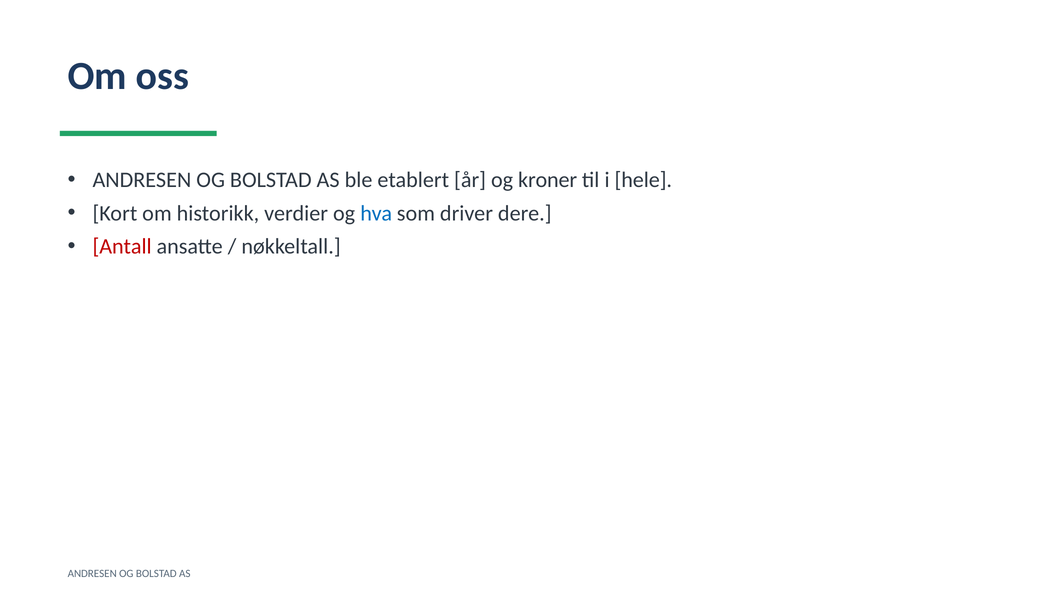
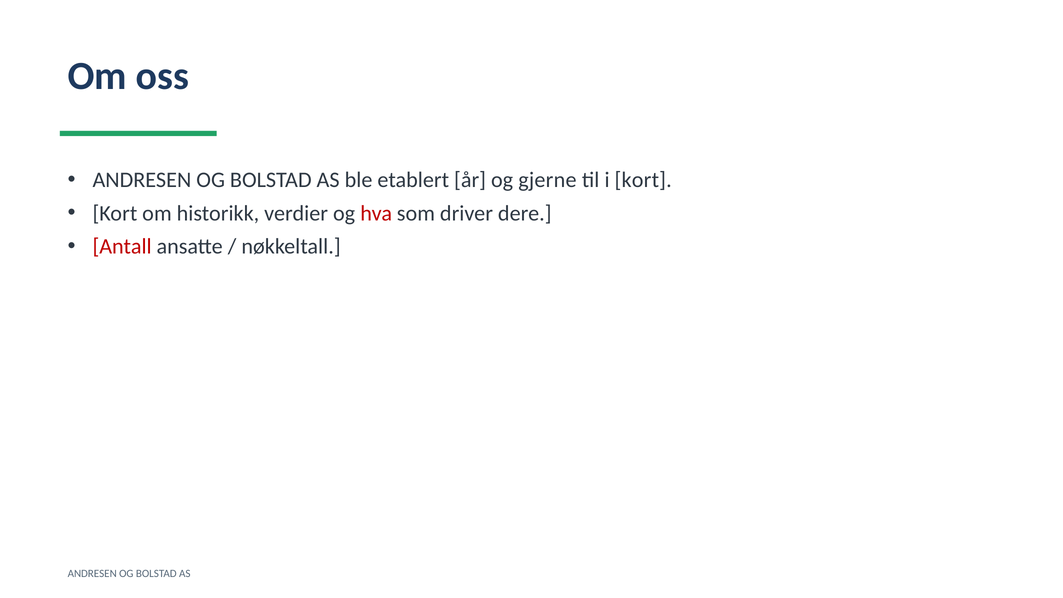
kroner: kroner -> gjerne (547, 180)
i hele: hele -> kort (643, 180)
hva colour: blue -> red (376, 213)
